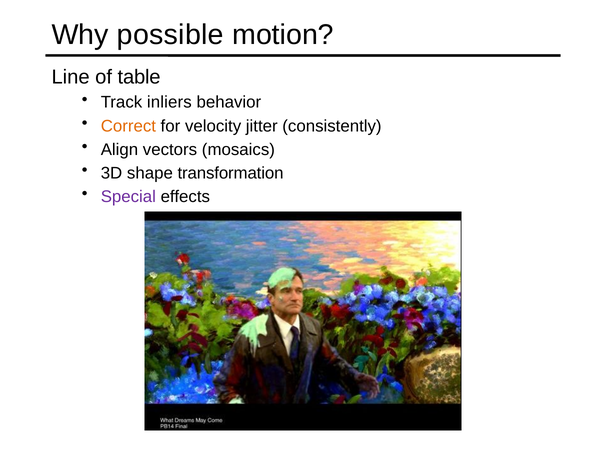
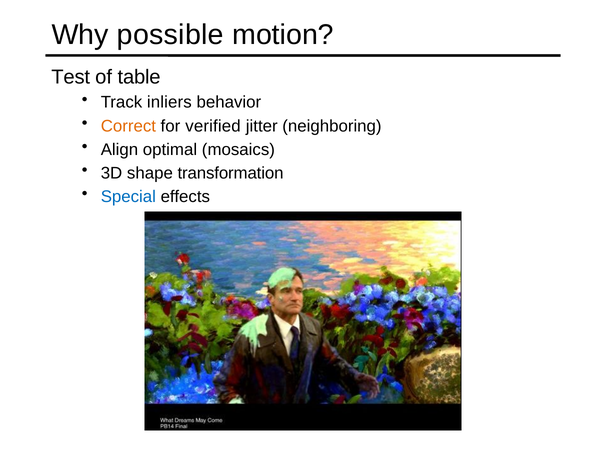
Line: Line -> Test (71, 77)
velocity: velocity -> verified (213, 126)
consistently: consistently -> neighboring (332, 126)
vectors: vectors -> optimal (170, 150)
Special colour: purple -> blue (128, 197)
